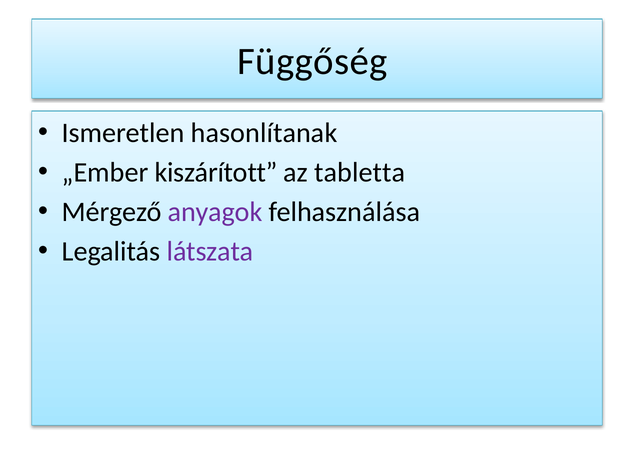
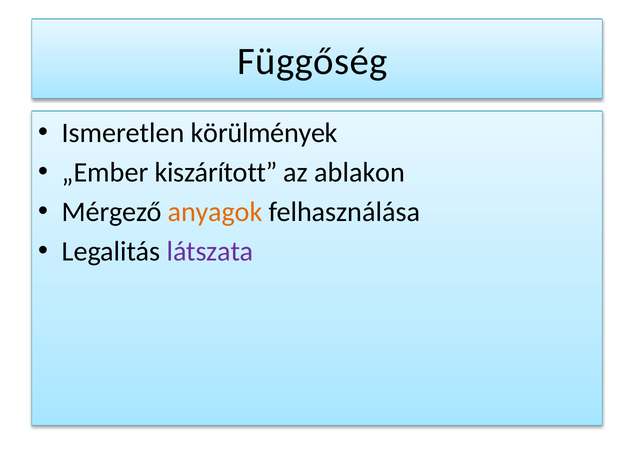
hasonlítanak: hasonlítanak -> körülmények (264, 133)
tabletta: tabletta -> ablakon (360, 172)
anyagok colour: purple -> orange (215, 212)
